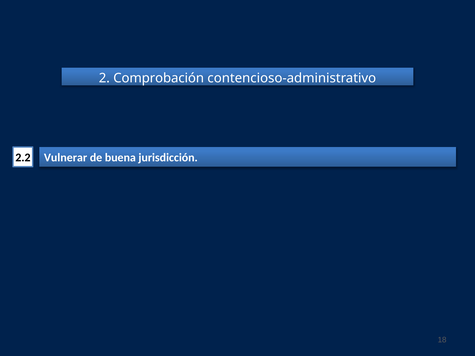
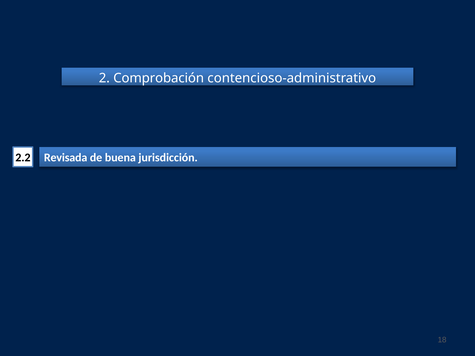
Vulnerar: Vulnerar -> Revisada (66, 158)
